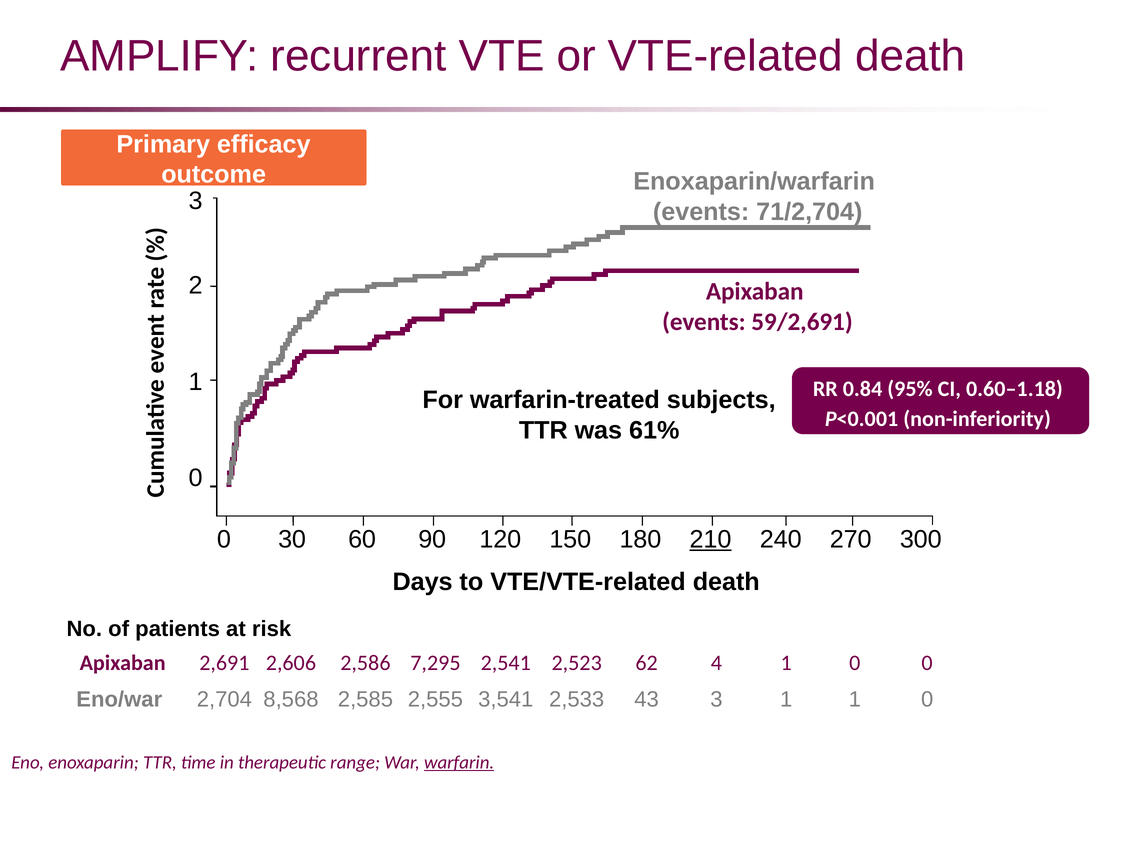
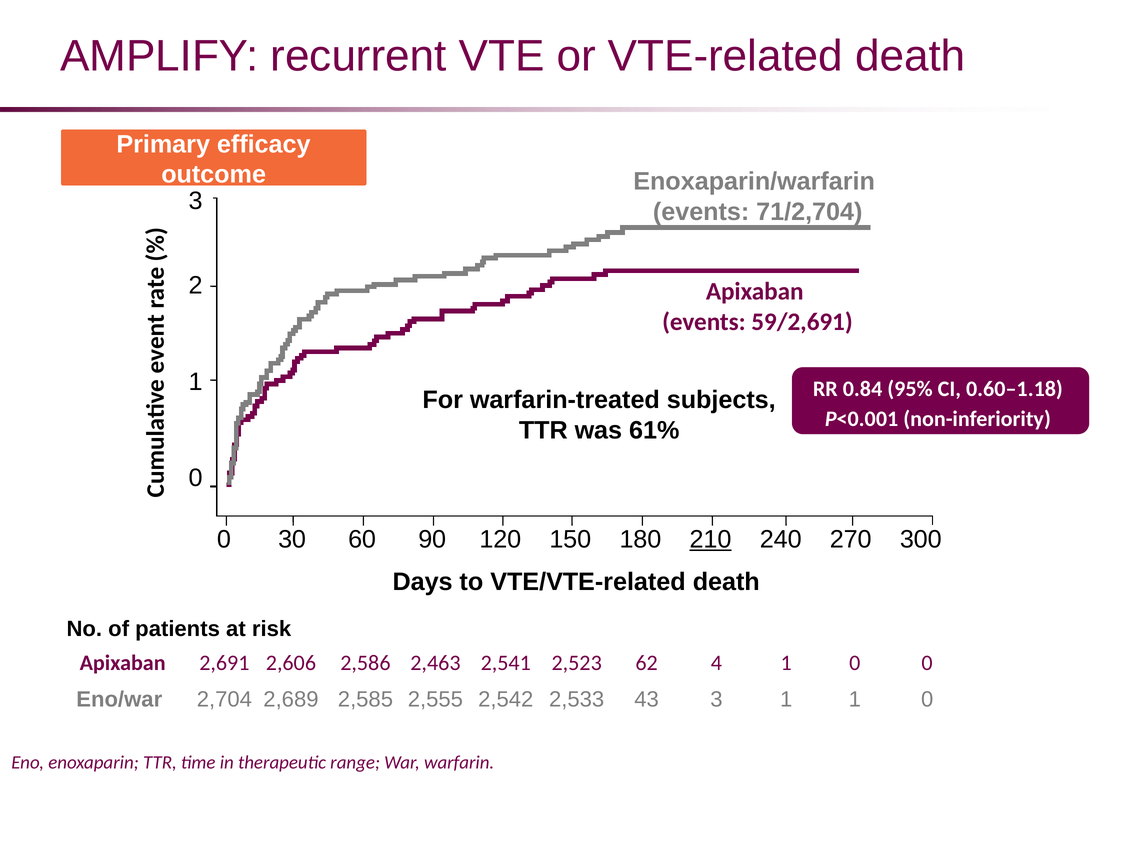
7,295: 7,295 -> 2,463 (435, 662)
8,568: 8,568 -> 2,689 (291, 699)
3,541: 3,541 -> 2,542 (506, 699)
warfarin underline: present -> none (459, 762)
